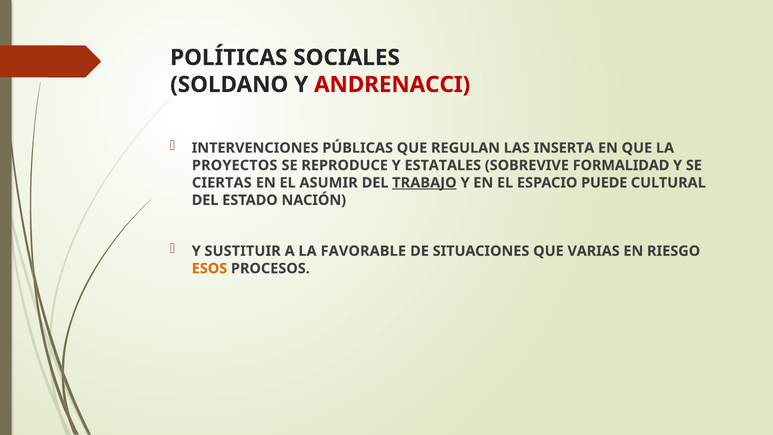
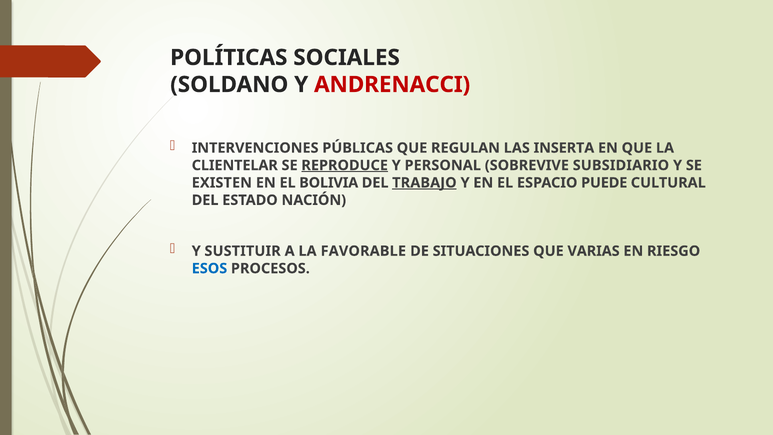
PROYECTOS: PROYECTOS -> CLIENTELAR (235, 165)
REPRODUCE underline: none -> present (345, 165)
ESTATALES: ESTATALES -> PERSONAL (443, 165)
FORMALIDAD: FORMALIDAD -> SUBSIDIARIO (621, 165)
CIERTAS: CIERTAS -> EXISTEN (222, 183)
ASUMIR: ASUMIR -> BOLIVIA (329, 183)
ESOS colour: orange -> blue (209, 268)
